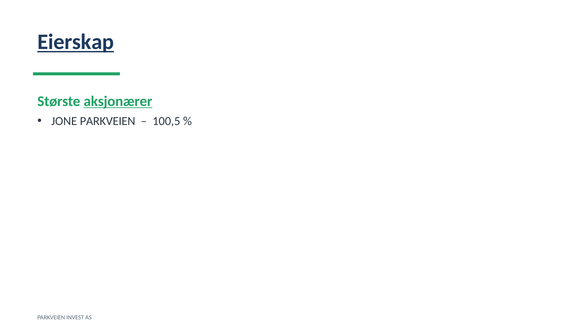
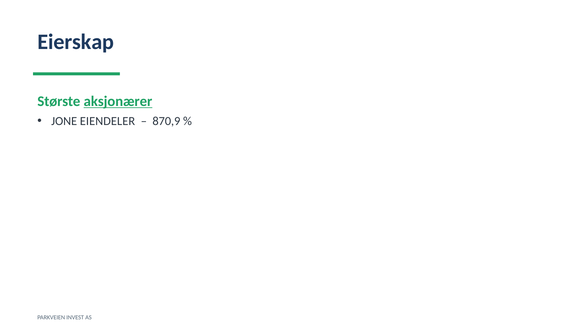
Eierskap underline: present -> none (76, 42)
JONE PARKVEIEN: PARKVEIEN -> EIENDELER (107, 121)
100,5: 100,5 -> 870,9 (166, 121)
